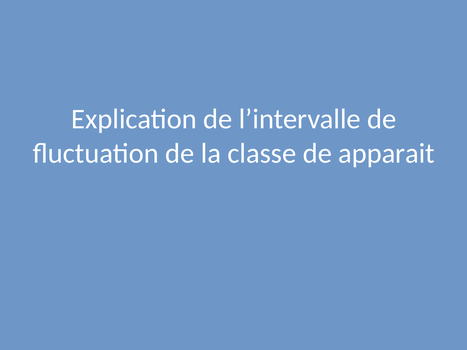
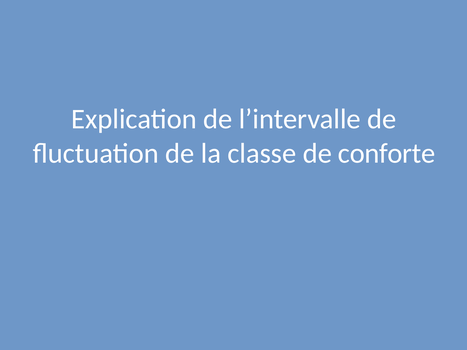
apparait: apparait -> conforte (387, 154)
